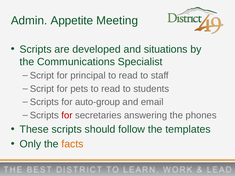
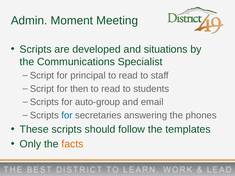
Appetite: Appetite -> Moment (72, 21)
pets: pets -> then (79, 89)
for colour: red -> blue (67, 115)
